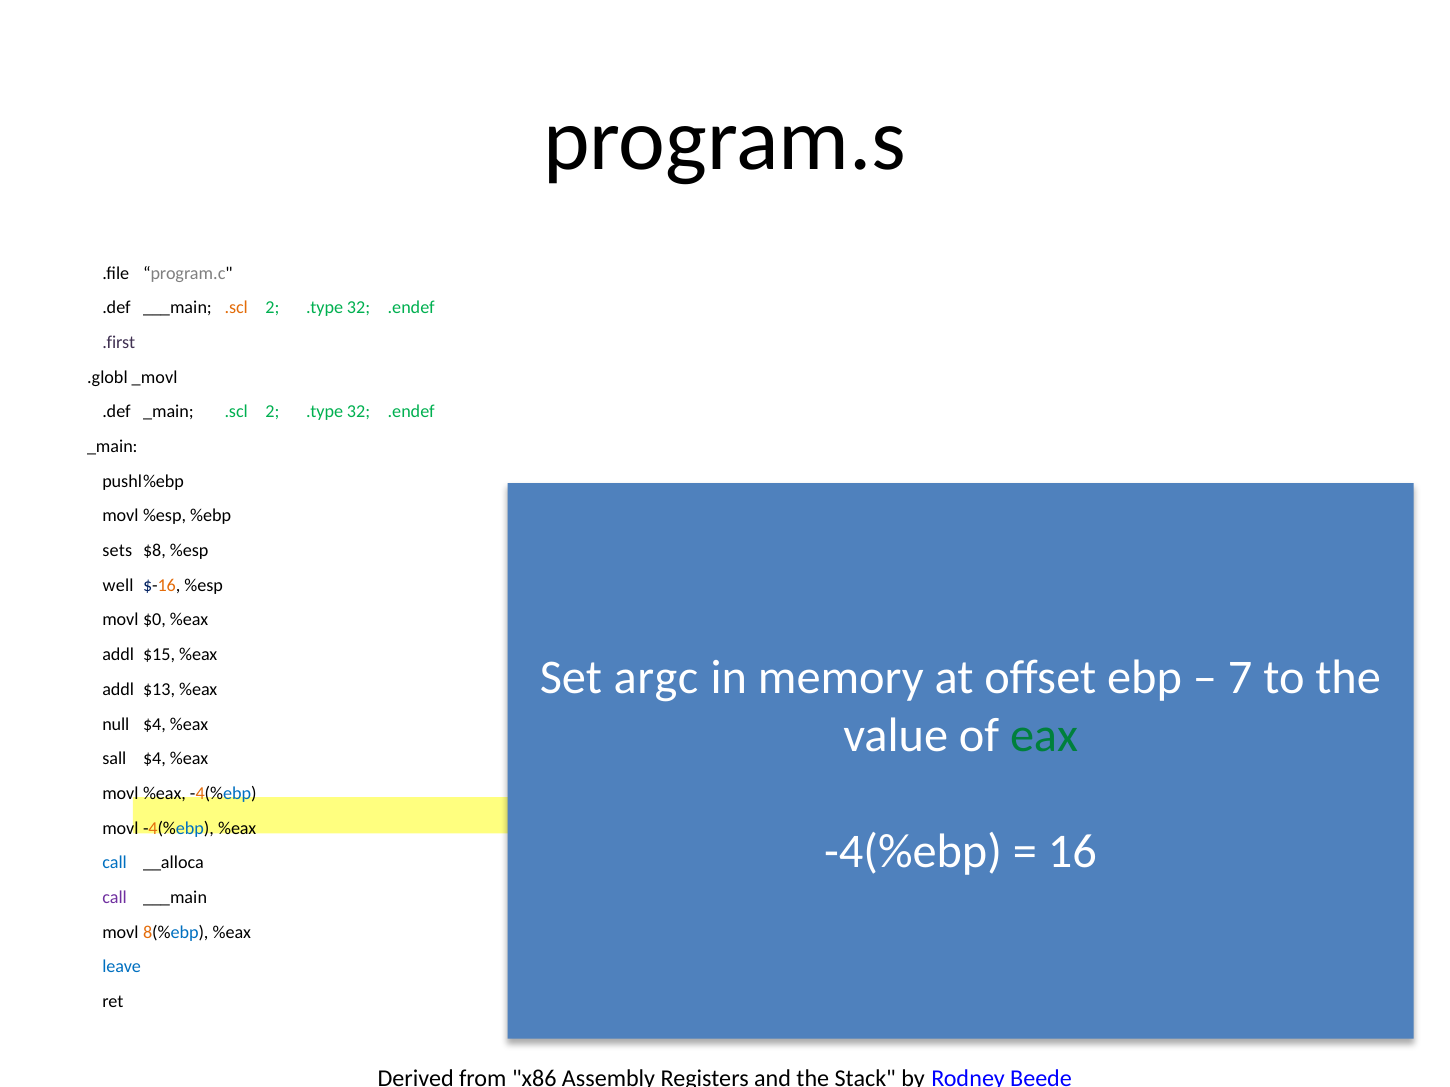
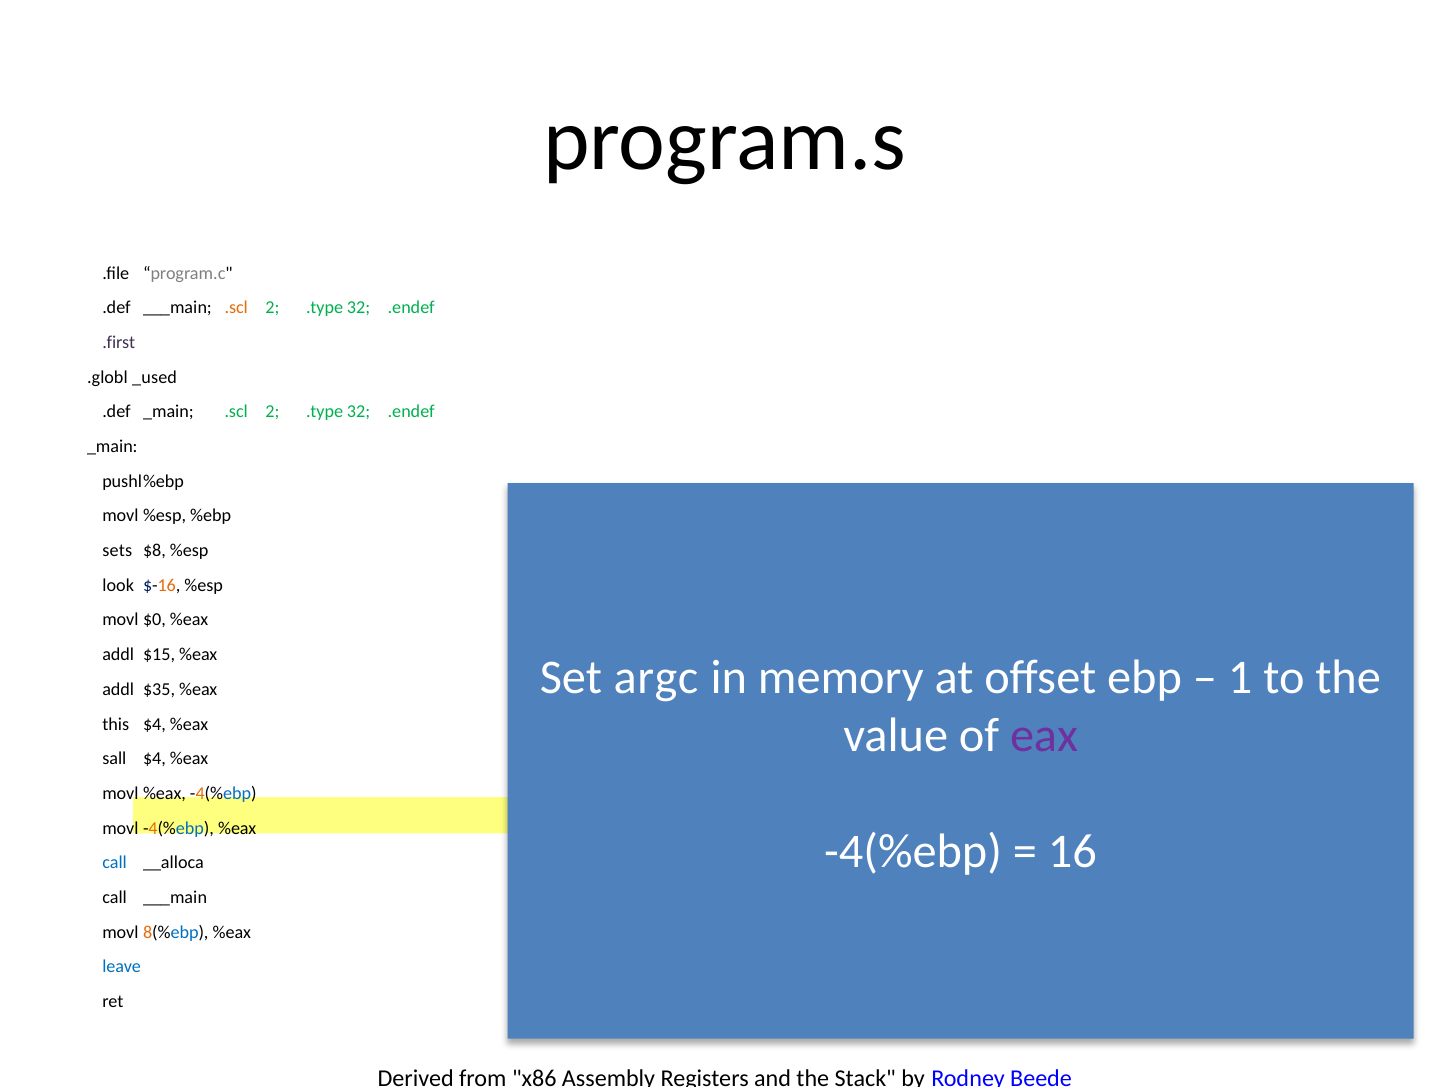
_movl: _movl -> _used (155, 377)
well: well -> look (118, 586)
7: 7 -> 1 (1240, 678)
$13: $13 -> $35 (159, 690)
eax colour: green -> purple (1044, 736)
null: null -> this (116, 724)
call colour: purple -> black (115, 898)
